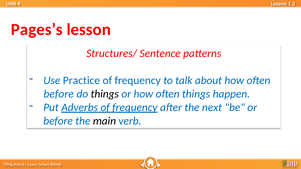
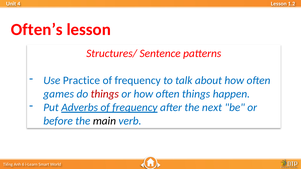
Pages’s: Pages’s -> Often’s (37, 30)
before: before -> games (59, 94)
things colour: black -> red (105, 94)
